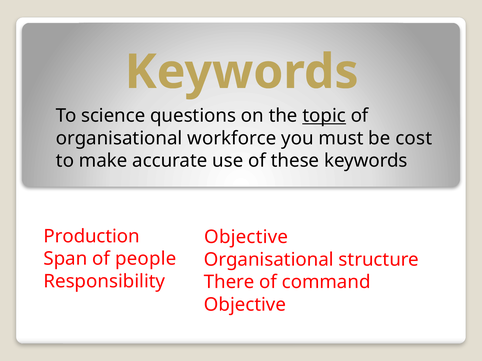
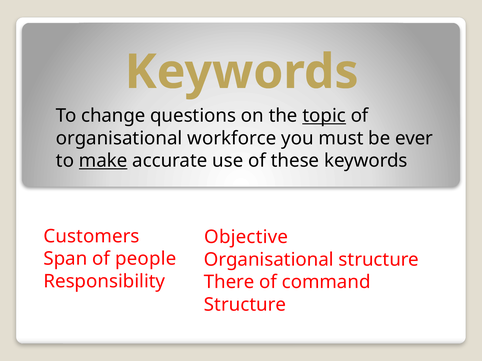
science: science -> change (113, 116)
cost: cost -> ever (414, 138)
make underline: none -> present (103, 161)
Production: Production -> Customers (92, 237)
Objective: Objective -> Structure (245, 305)
